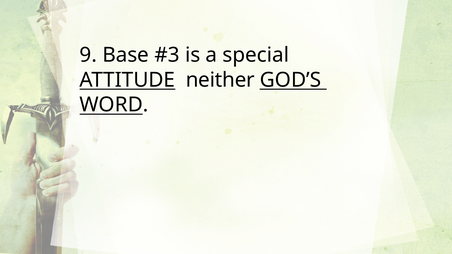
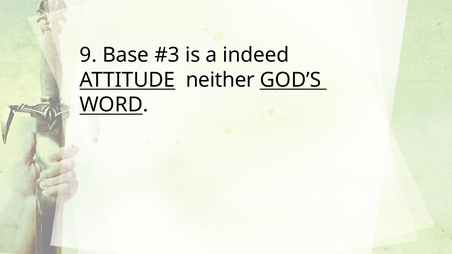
special: special -> indeed (256, 55)
